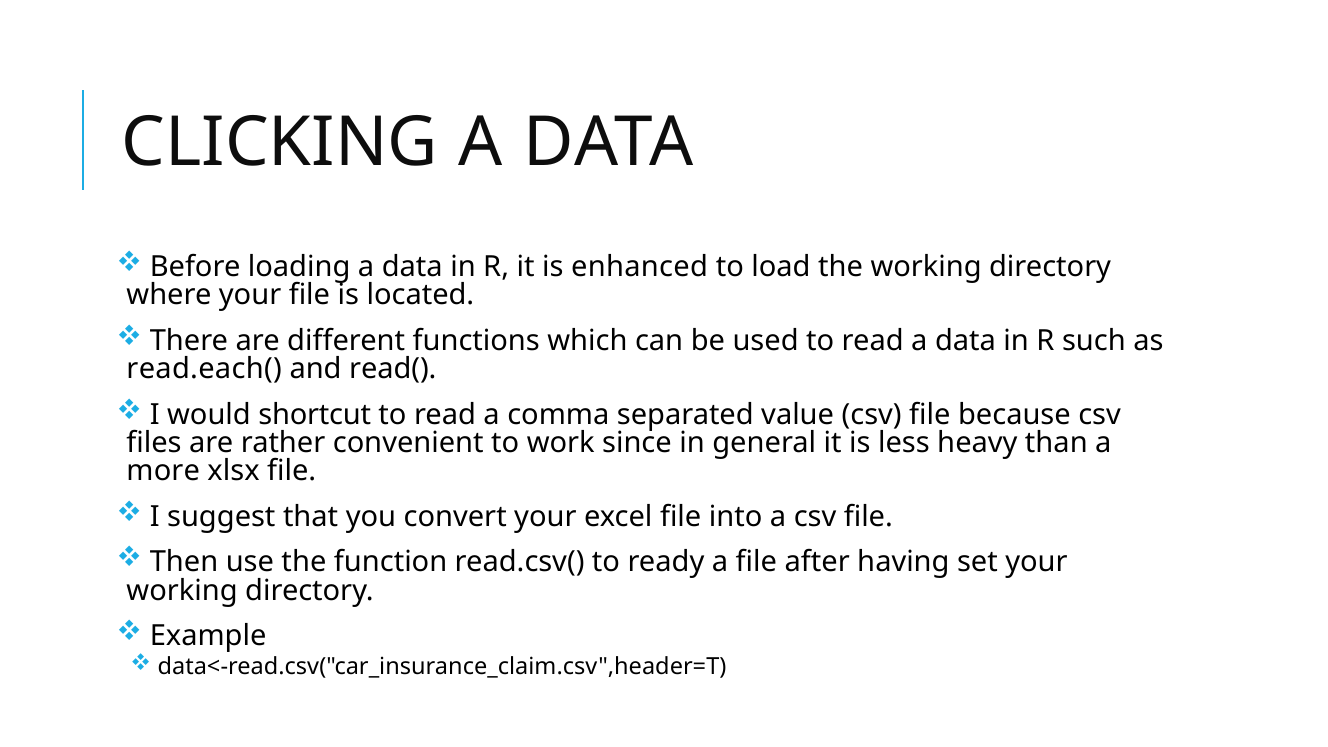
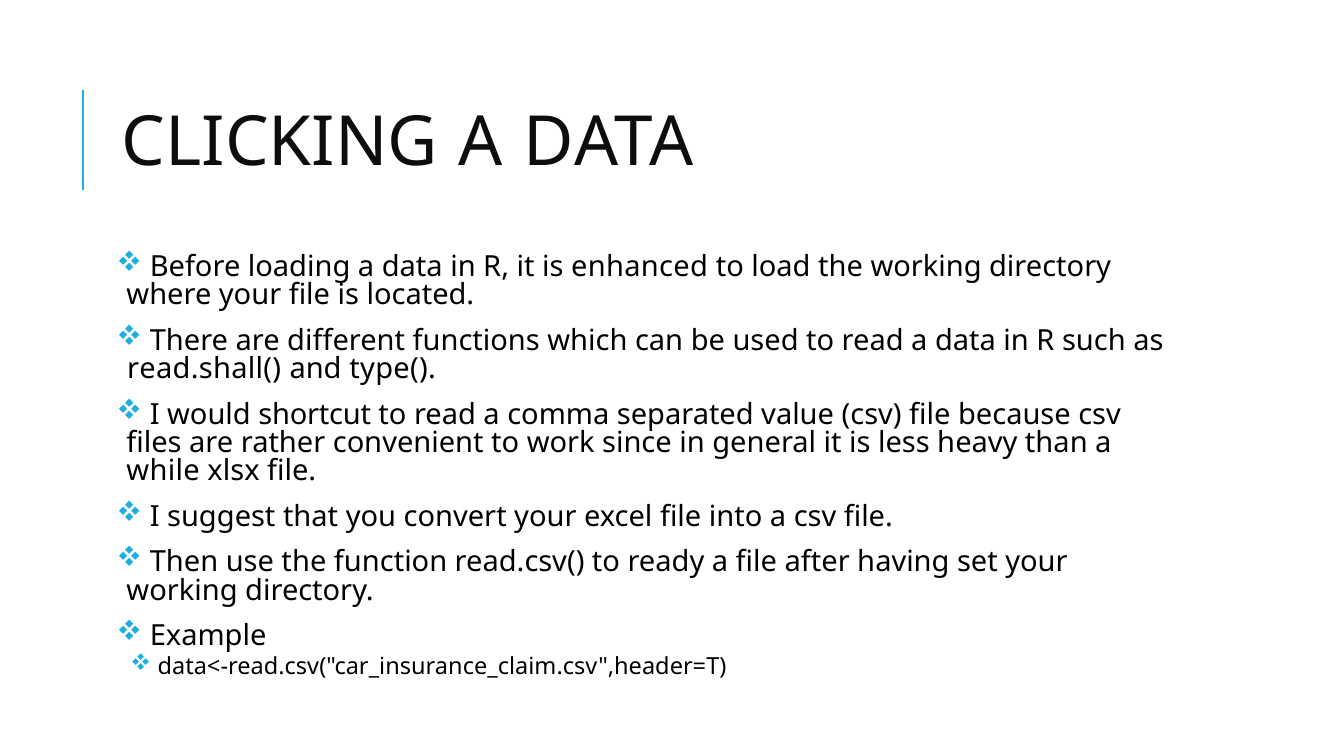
read.each(: read.each( -> read.shall( (204, 369)
read(: read( -> type( (393, 369)
more: more -> while (163, 471)
